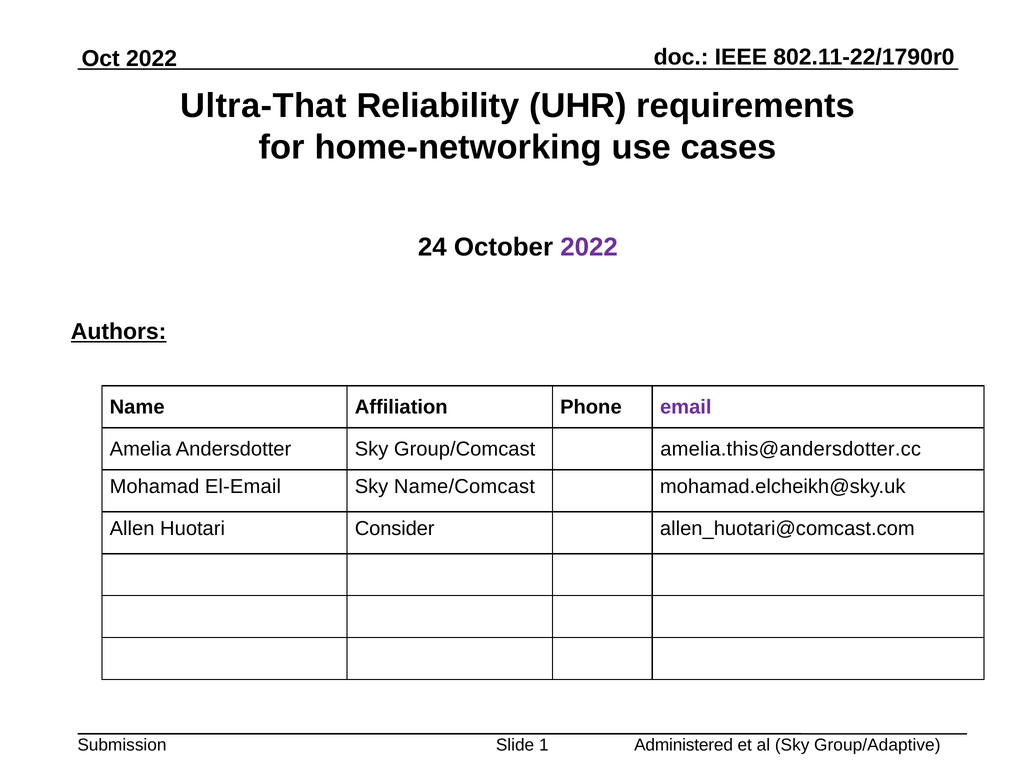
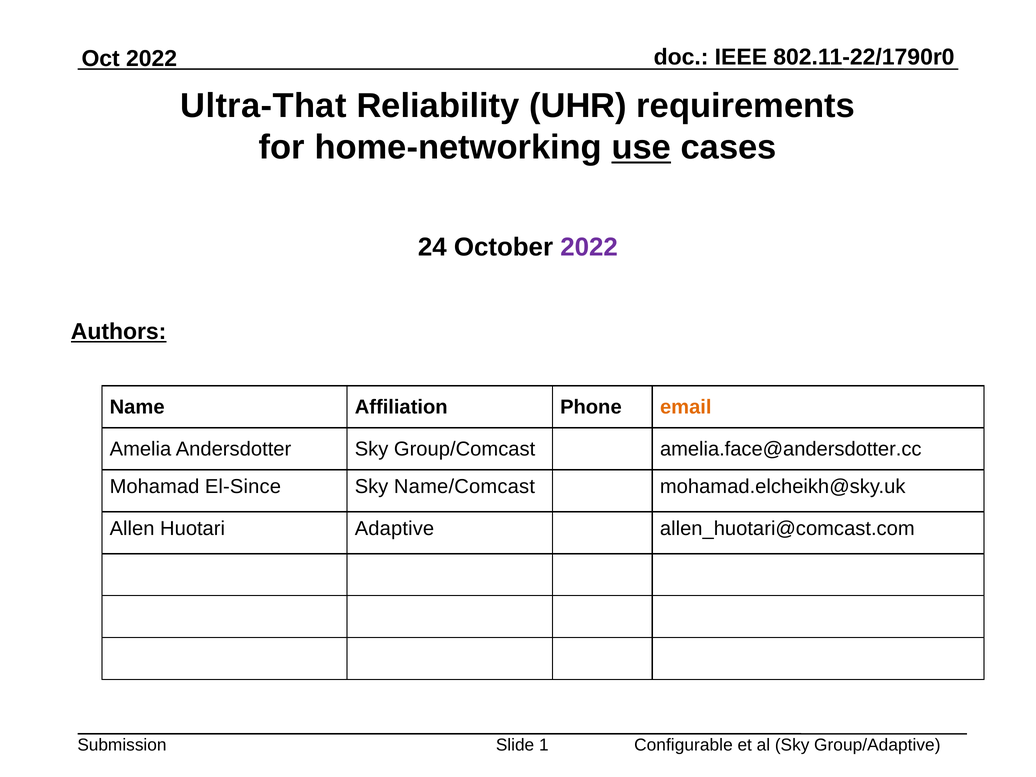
use underline: none -> present (641, 148)
email colour: purple -> orange (686, 407)
amelia.this@andersdotter.cc: amelia.this@andersdotter.cc -> amelia.face@andersdotter.cc (791, 449)
El-Email: El-Email -> El-Since (243, 487)
Consider: Consider -> Adaptive (394, 529)
Administered: Administered -> Configurable (683, 745)
